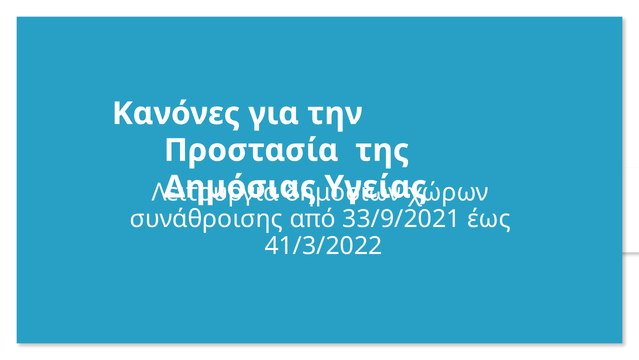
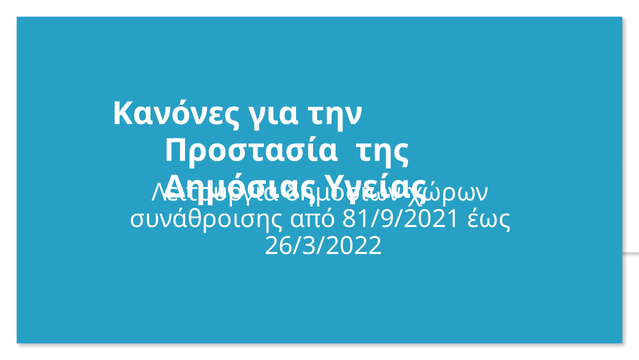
33/9/2021: 33/9/2021 -> 81/9/2021 (402, 219)
41/3/2022: 41/3/2022 -> 26/3/2022 (324, 246)
